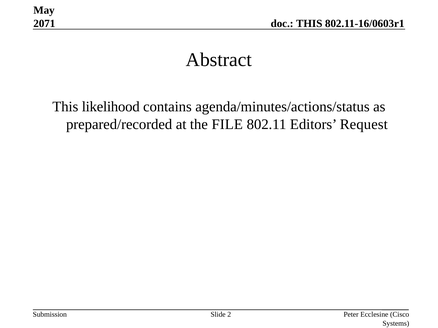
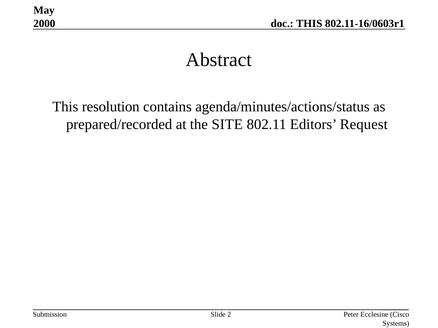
2071: 2071 -> 2000 (44, 24)
likelihood: likelihood -> resolution (111, 107)
FILE: FILE -> SITE (227, 124)
